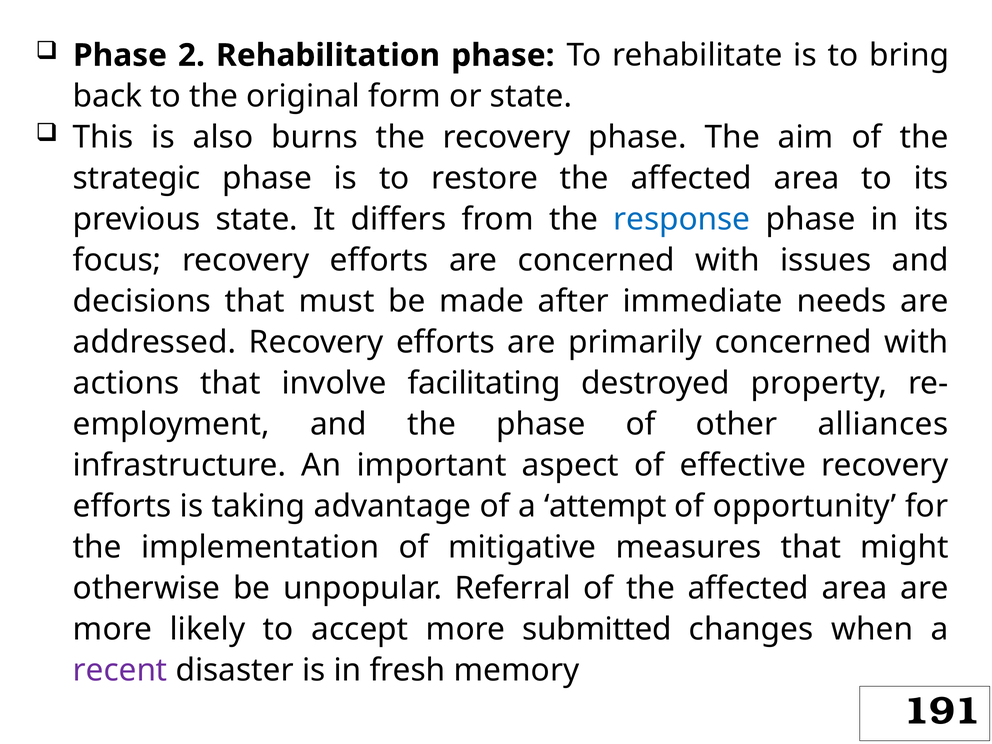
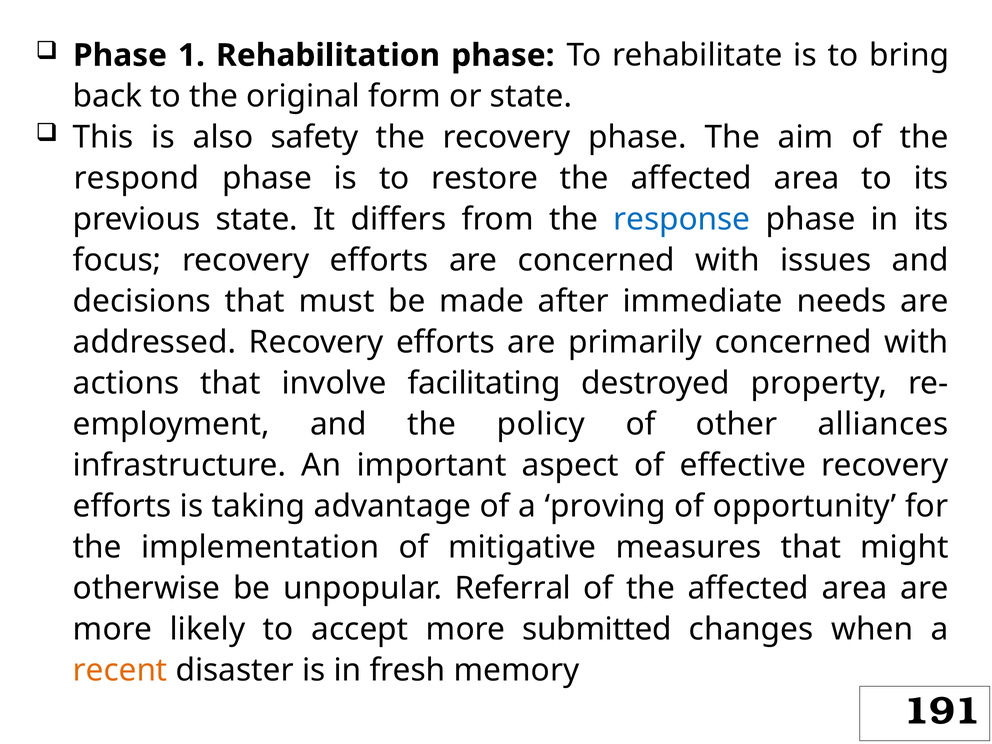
2: 2 -> 1 (191, 55)
burns: burns -> safety (315, 137)
strategic: strategic -> respond (136, 178)
the phase: phase -> policy (541, 424)
attempt: attempt -> proving (605, 506)
recent colour: purple -> orange (120, 671)
